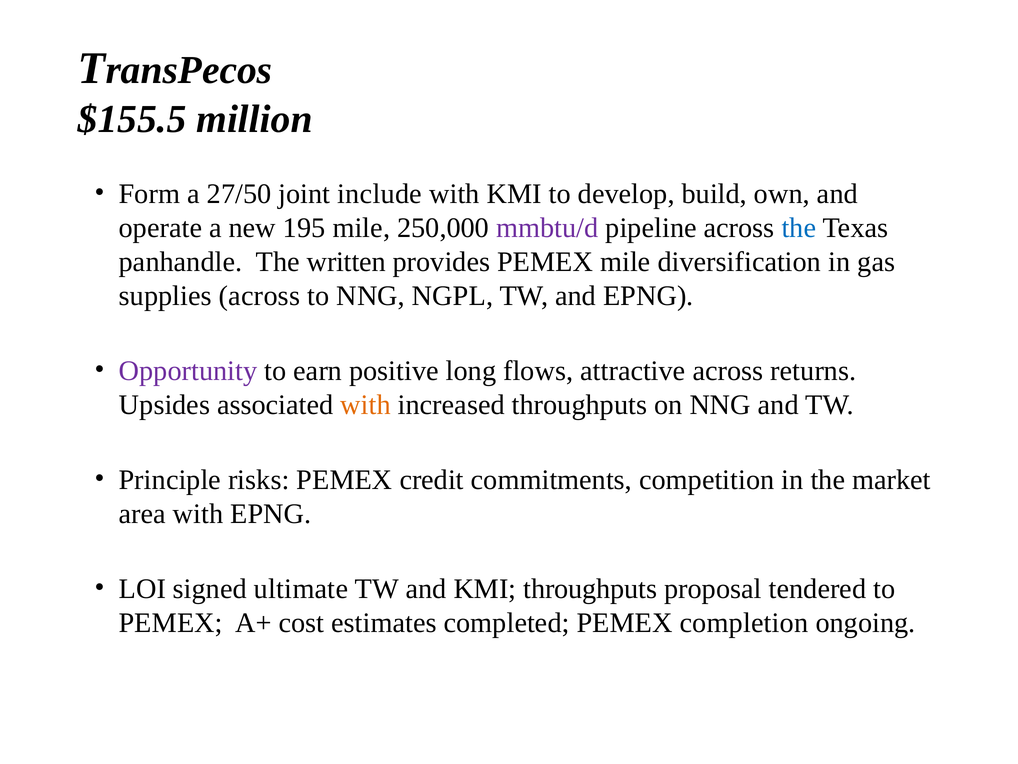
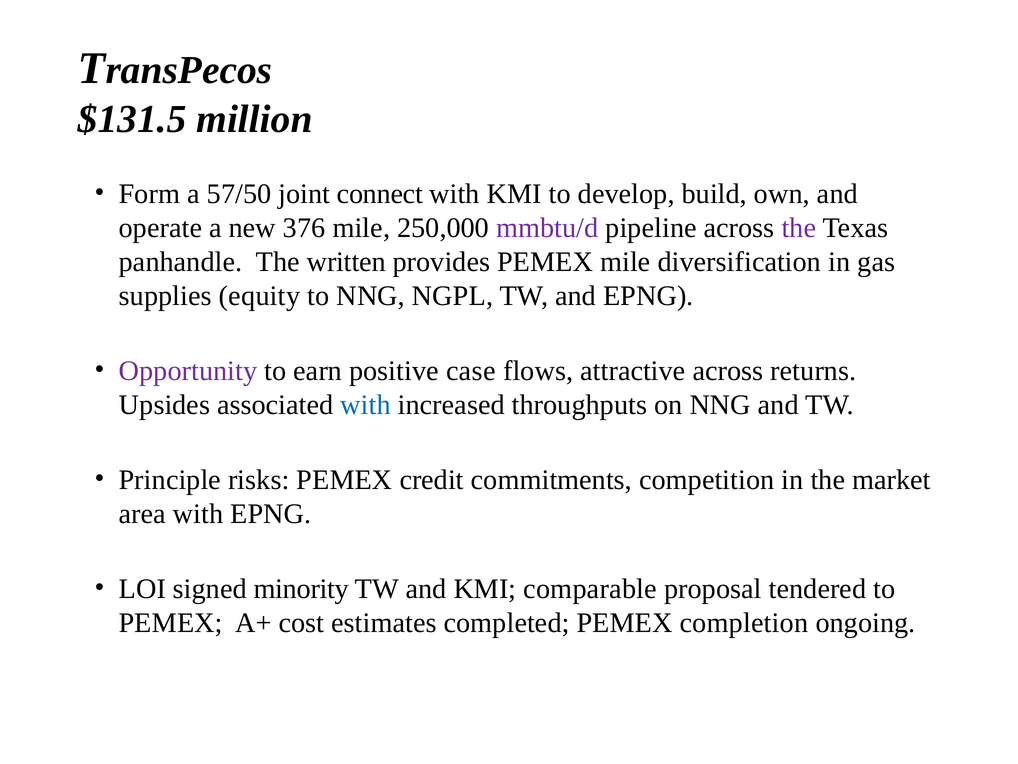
$155.5: $155.5 -> $131.5 (132, 119)
27/50: 27/50 -> 57/50 (239, 194)
include: include -> connect (380, 194)
195: 195 -> 376 (304, 228)
the colour: blue -> purple (799, 228)
supplies across: across -> equity (259, 296)
long: long -> case (471, 371)
with colour: orange -> blue (366, 405)
ultimate: ultimate -> minority (301, 588)
KMI throughputs: throughputs -> comparable (590, 588)
